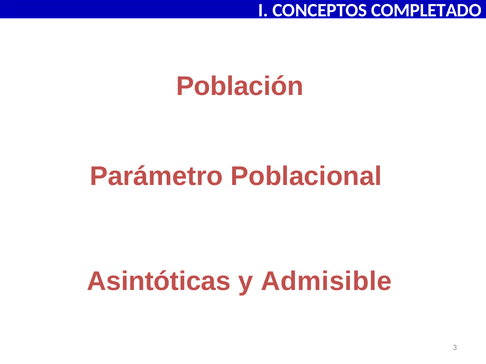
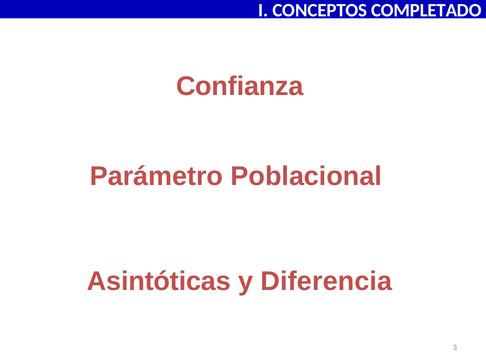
Población: Población -> Confianza (240, 86)
Admisible: Admisible -> Diferencia (326, 282)
